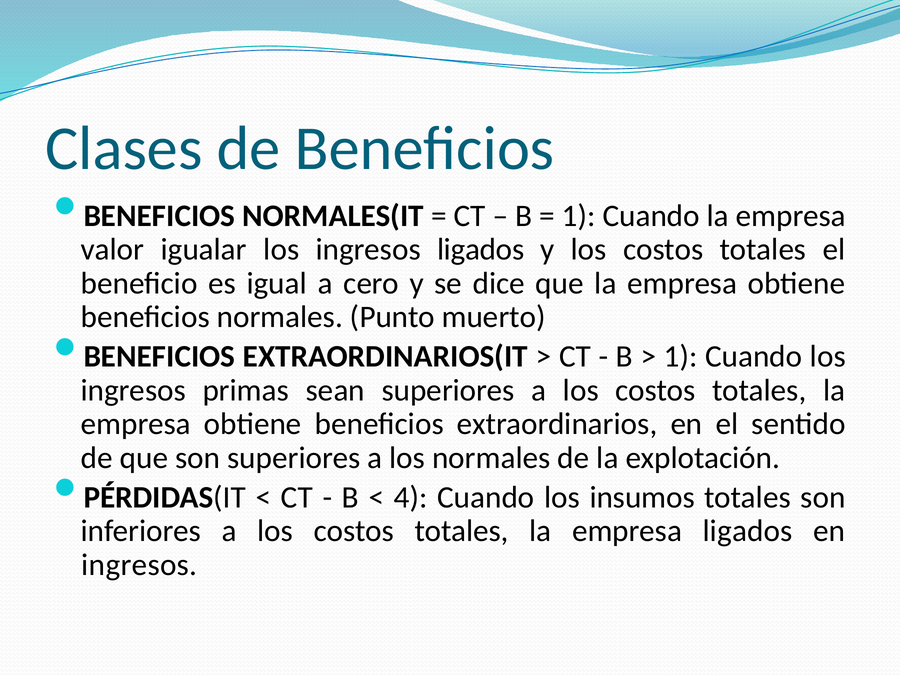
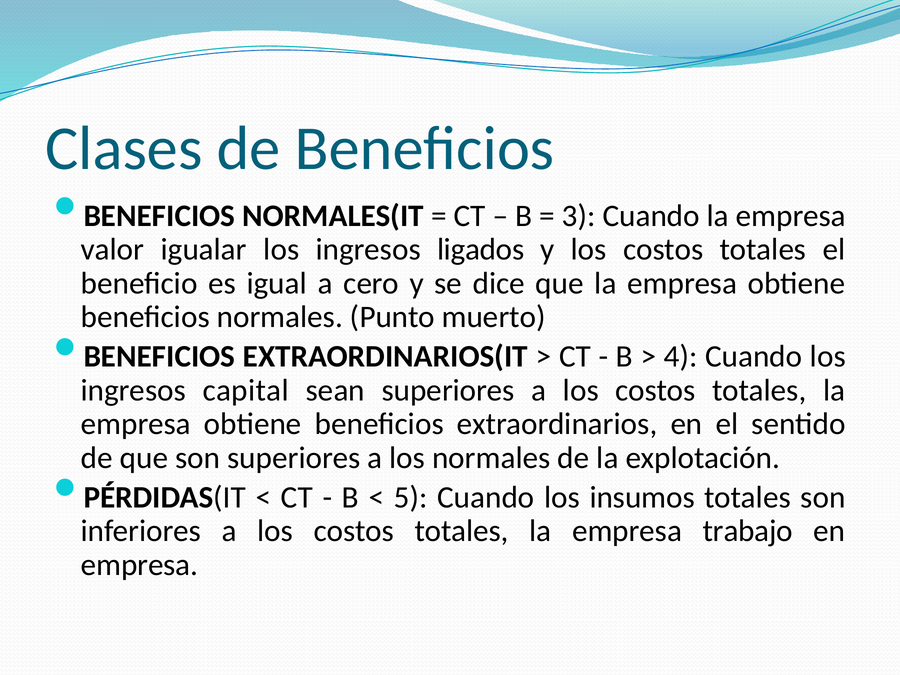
1: 1 -> 3 (579, 216)
1: 1 -> 4 (681, 357)
primas: primas -> capital (246, 390)
4: 4 -> 5 (411, 497)
empresa ligados: ligados -> trabajo (748, 531)
ingresos: ingresos -> empresa (140, 565)
